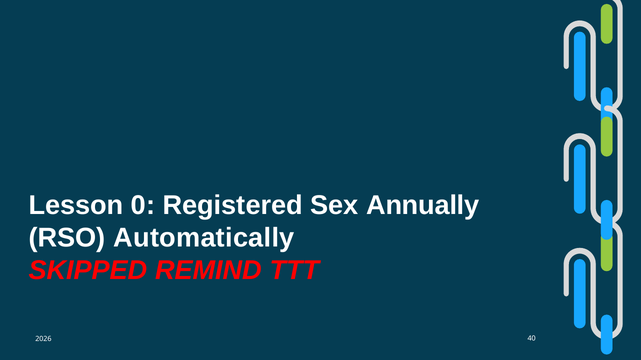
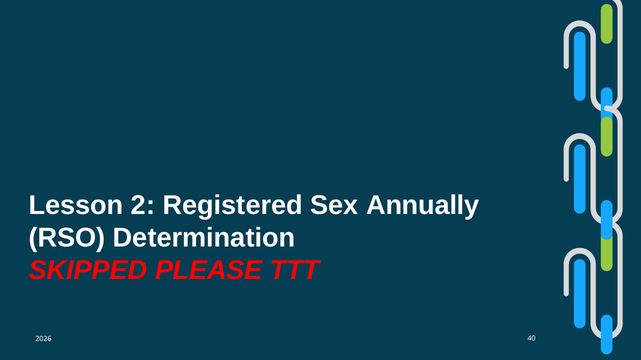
0: 0 -> 2 (143, 205)
Automatically: Automatically -> Determination (204, 238)
REMIND: REMIND -> PLEASE (209, 271)
